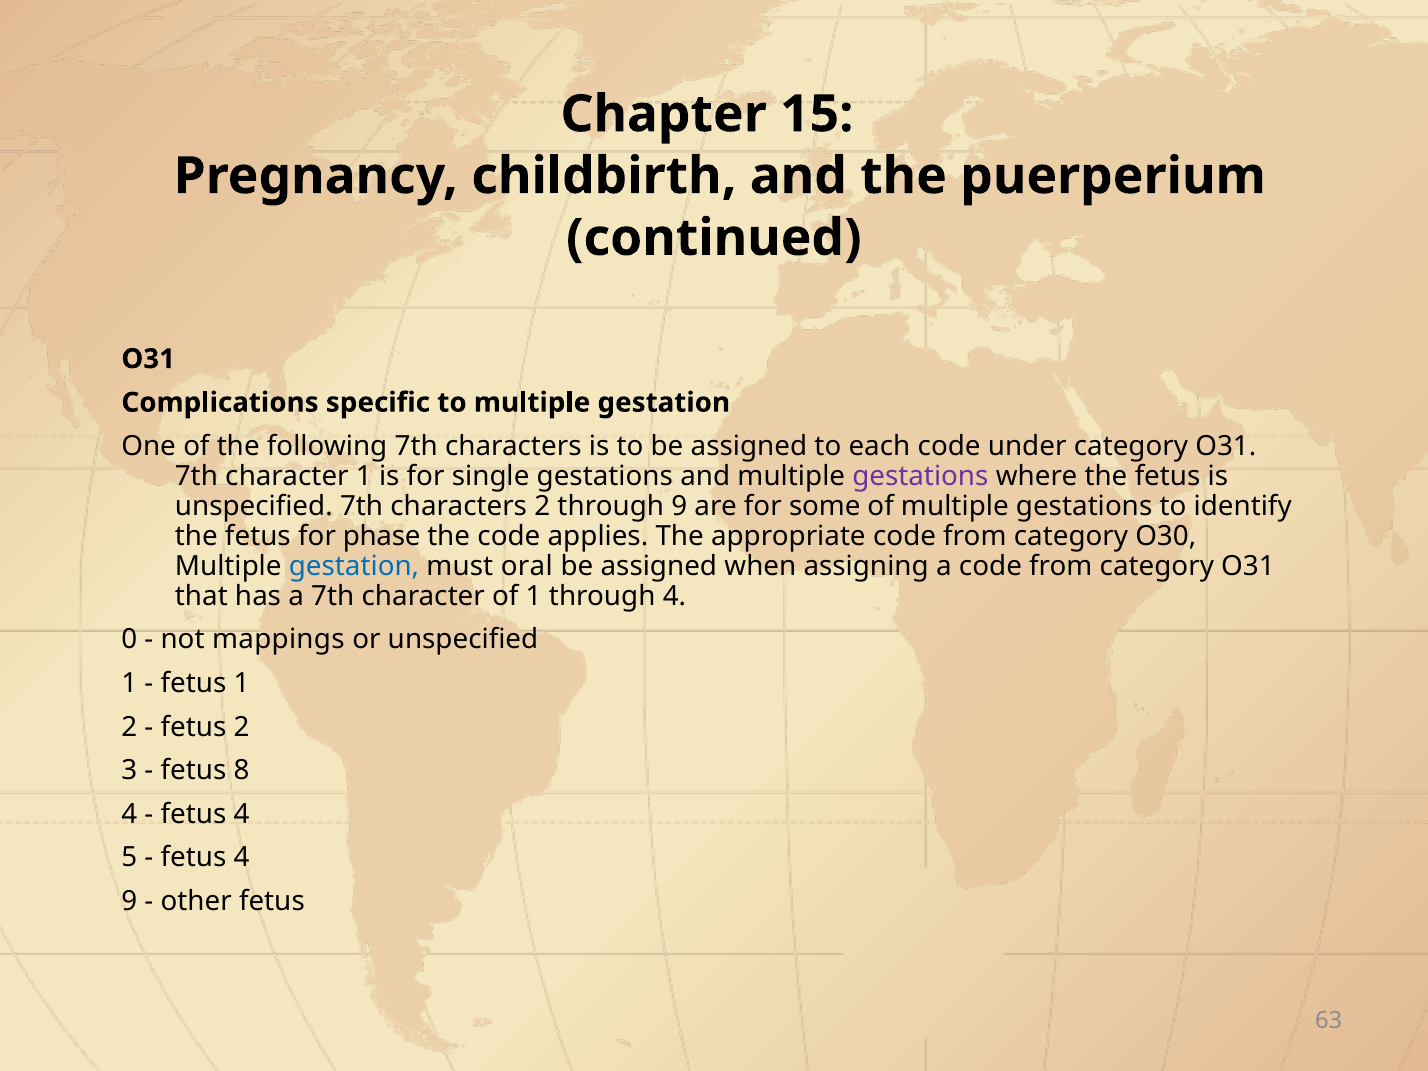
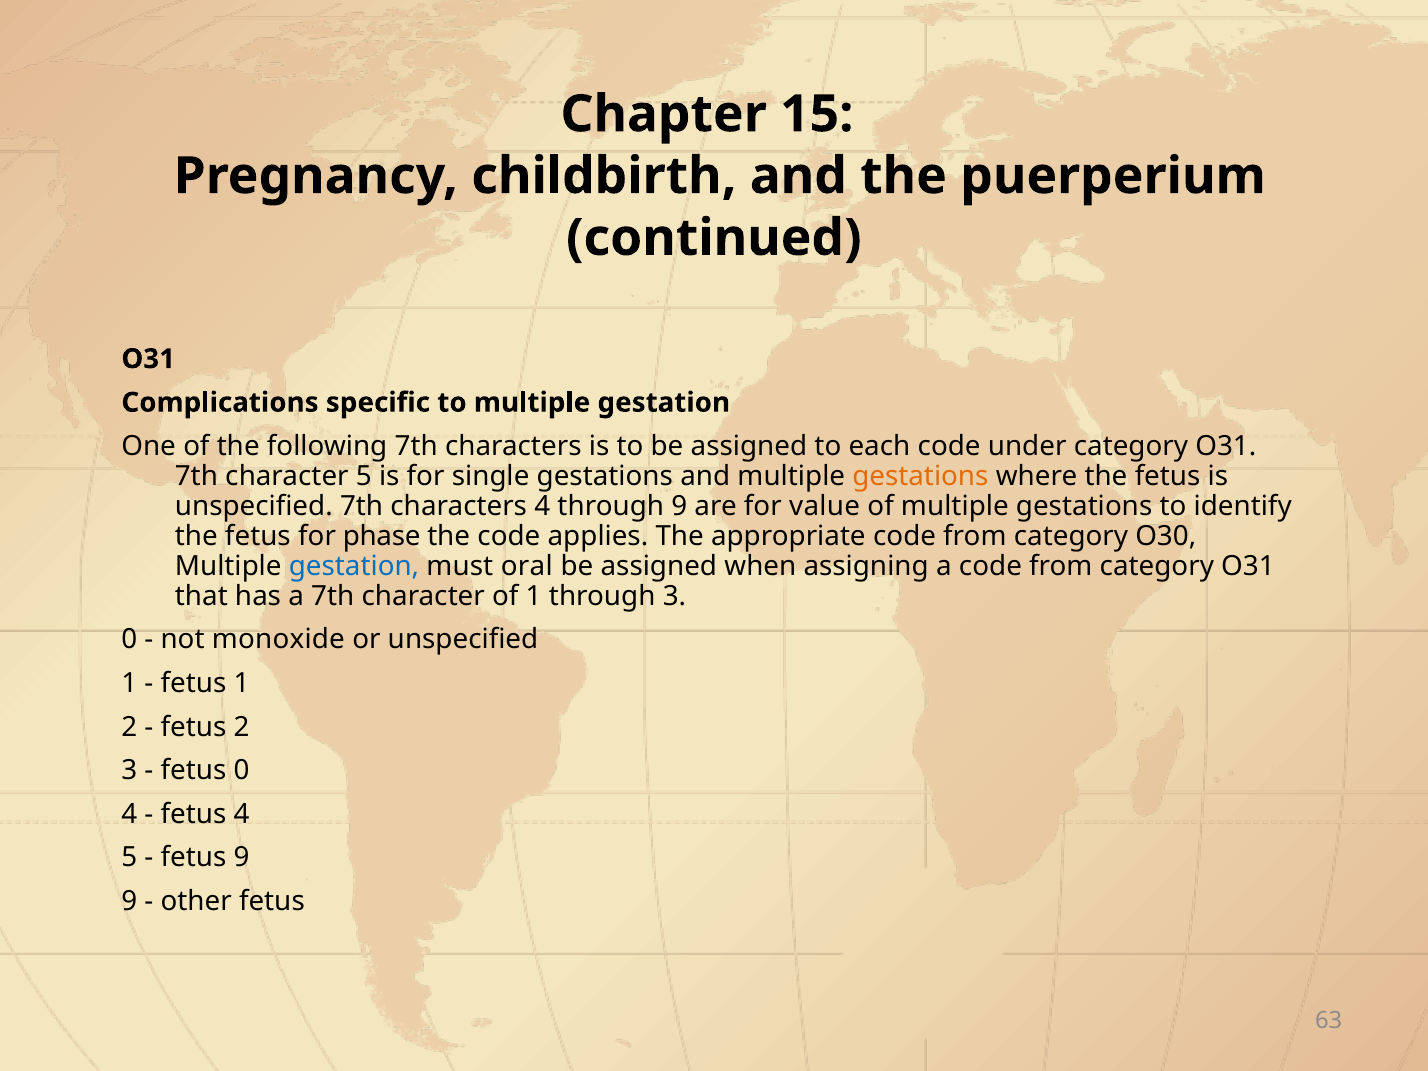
character 1: 1 -> 5 (364, 476)
gestations colour: purple -> orange (920, 476)
characters 2: 2 -> 4 (542, 506)
some: some -> value (825, 506)
through 4: 4 -> 3 (674, 596)
mappings: mappings -> monoxide (278, 640)
fetus 8: 8 -> 0 (242, 771)
4: 4 -> 9 (242, 858)
